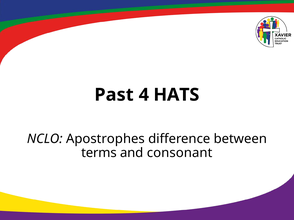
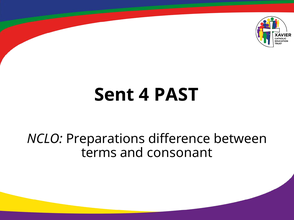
Past: Past -> Sent (114, 95)
HATS: HATS -> PAST (176, 95)
Apostrophes: Apostrophes -> Preparations (105, 139)
